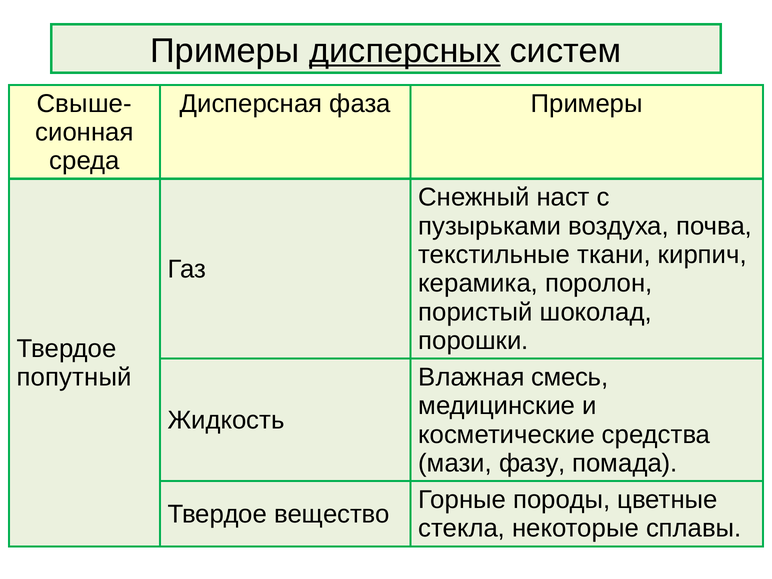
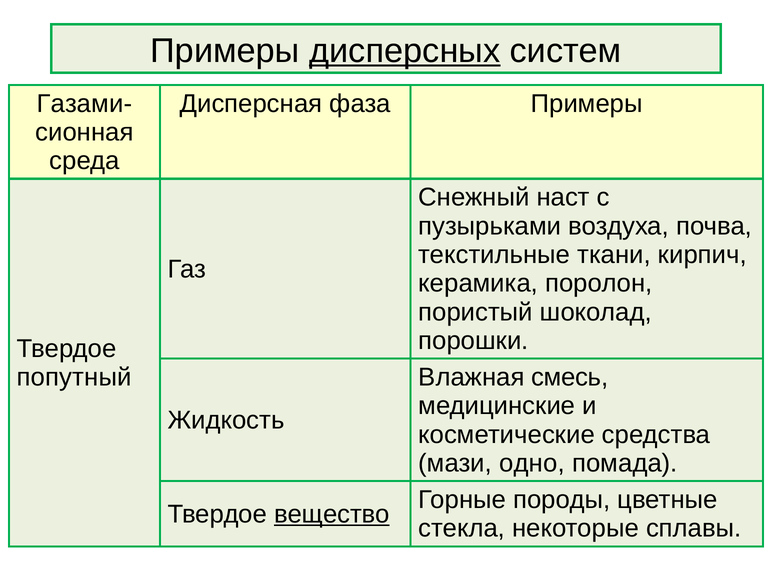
Свыше-: Свыше- -> Газами- (84, 104)
фазу: фазу -> одно (532, 463)
вещество underline: none -> present (332, 514)
